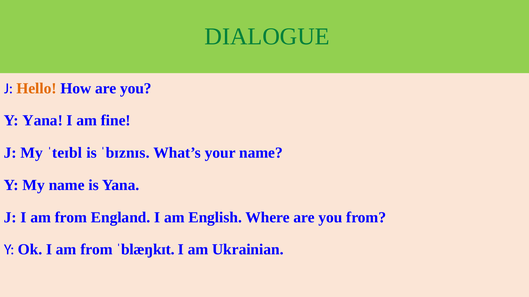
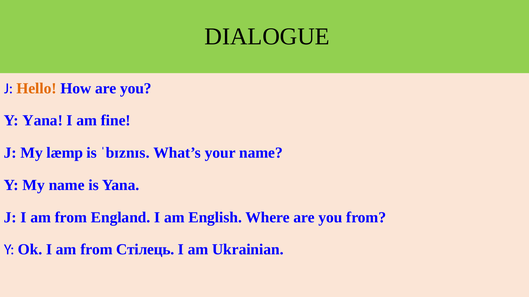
DIALOGUE colour: green -> black (267, 37)
ˈteɪbl: ˈteɪbl -> læmp (65, 153)
ˈblæŋkɪt: ˈblæŋkɪt -> Стілець (145, 250)
